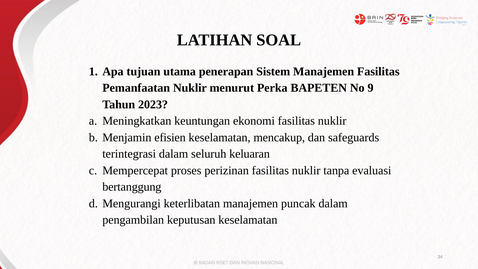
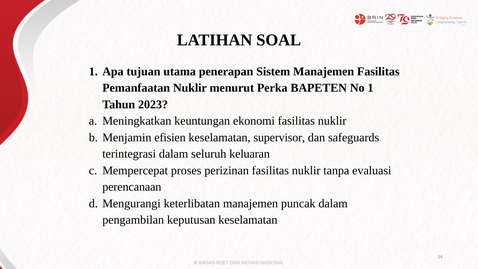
No 9: 9 -> 1 (371, 88)
mencakup: mencakup -> supervisor (279, 137)
bertanggung: bertanggung -> perencanaan (132, 187)
